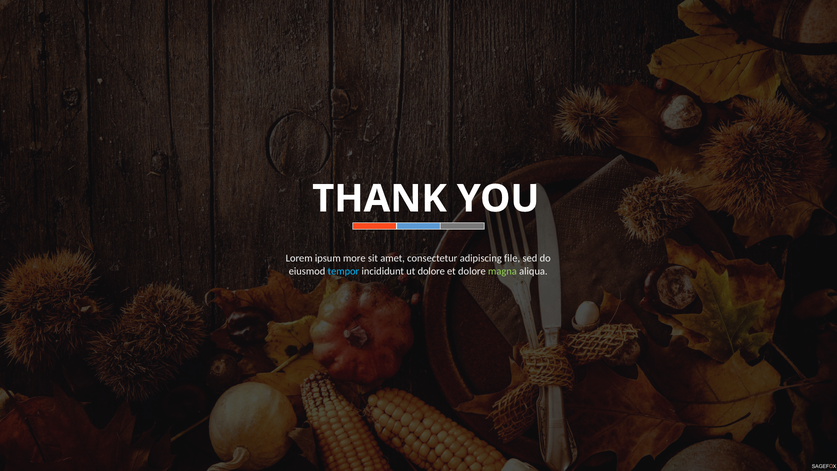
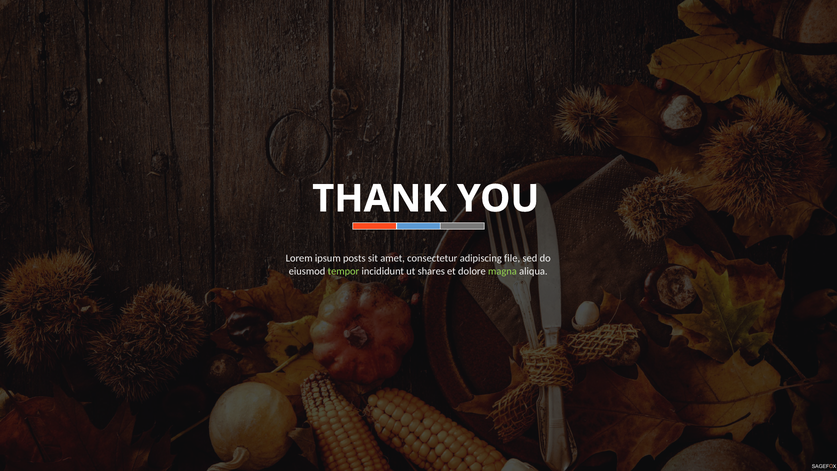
more: more -> posts (354, 258)
tempor colour: light blue -> light green (343, 271)
ut dolore: dolore -> shares (431, 271)
